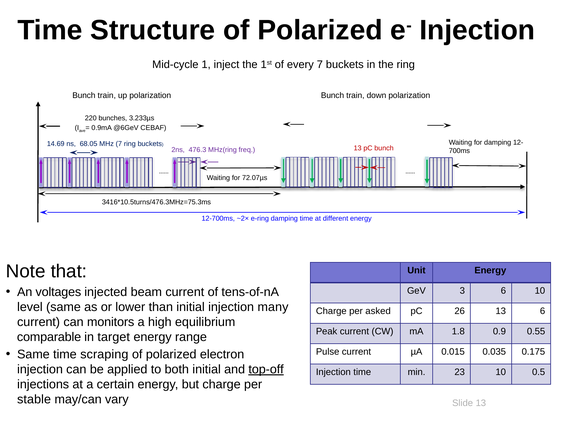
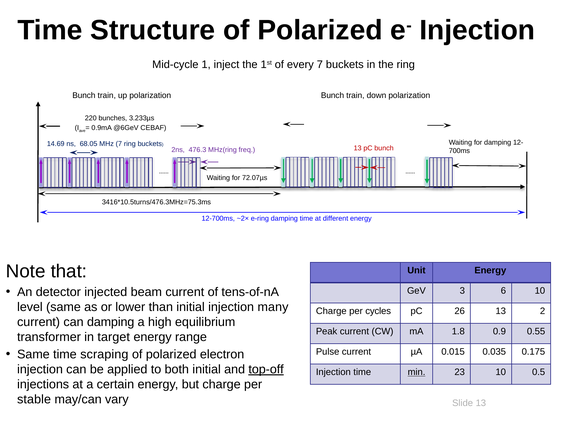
voltages: voltages -> detector (58, 292)
asked: asked -> cycles (378, 311)
13 6: 6 -> 2 (543, 311)
can monitors: monitors -> damping (111, 322)
comparable: comparable -> transformer (49, 337)
min underline: none -> present (417, 372)
